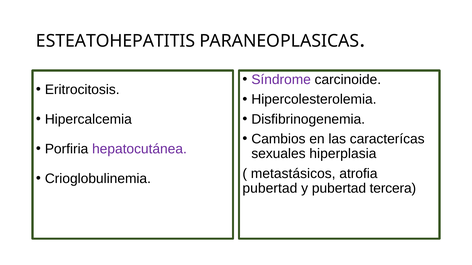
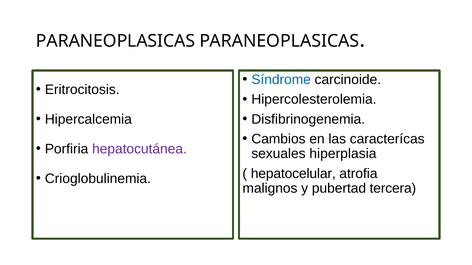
ESTEATOHEPATITIS: ESTEATOHEPATITIS -> PARANEOPLASICAS (116, 41)
Síndrome colour: purple -> blue (281, 80)
metastásicos: metastásicos -> hepatocelular (293, 174)
pubertad: pubertad -> malignos (270, 189)
